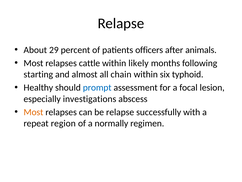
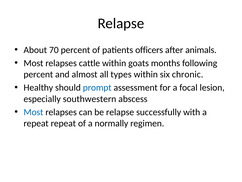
29: 29 -> 70 (54, 50)
likely: likely -> goats (139, 63)
starting: starting -> percent (38, 74)
chain: chain -> types (121, 74)
typhoid: typhoid -> chronic (188, 74)
investigations: investigations -> southwestern (90, 99)
Most colour: orange -> blue (33, 112)
repeat region: region -> repeat (63, 123)
